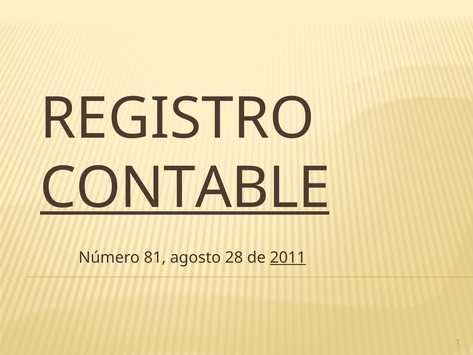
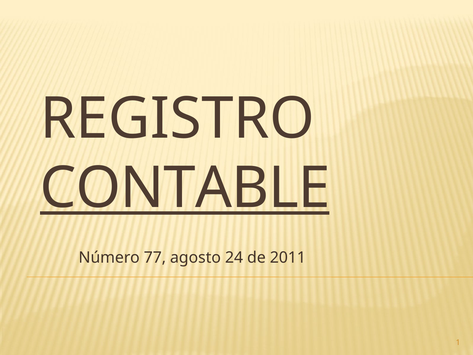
81: 81 -> 77 (155, 258)
28: 28 -> 24 (234, 258)
2011 underline: present -> none (288, 258)
